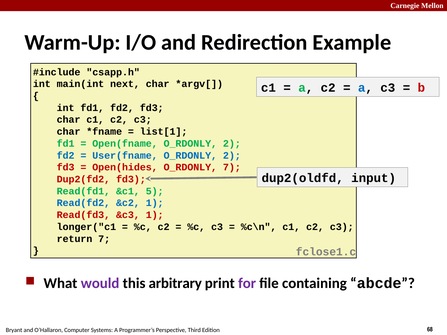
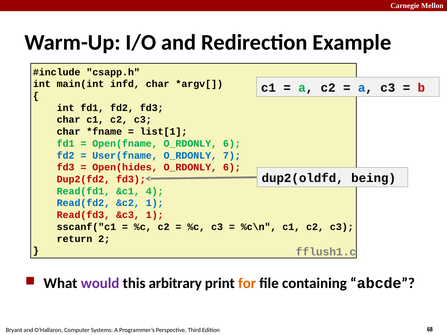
next: next -> infd (125, 84)
Open(fname O_RDONLY 2: 2 -> 6 (232, 144)
2: 2 -> 7 (232, 156)
7: 7 -> 6 (232, 167)
input: input -> being (374, 178)
5: 5 -> 4 (155, 191)
longer("c1: longer("c1 -> sscanf("c1 (86, 227)
return 7: 7 -> 2 (104, 239)
fclose1.c: fclose1.c -> fflush1.c (326, 252)
for colour: purple -> orange (247, 283)
